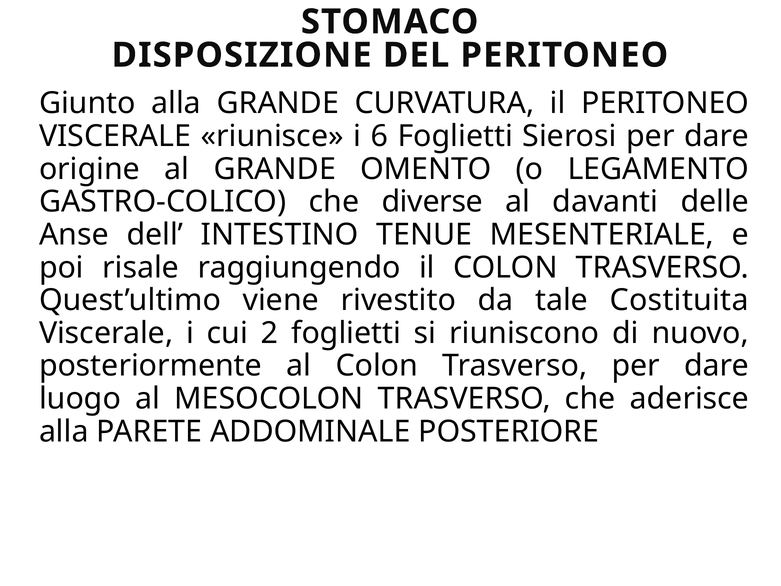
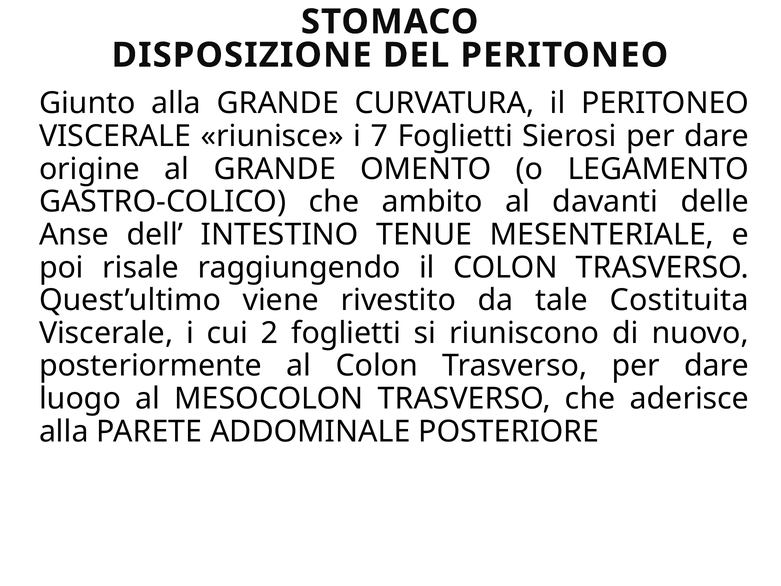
6: 6 -> 7 (379, 136)
diverse: diverse -> ambito (432, 202)
